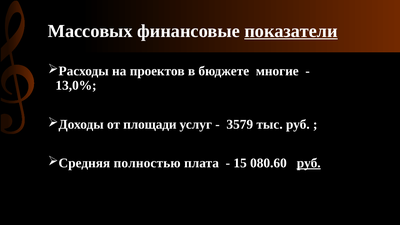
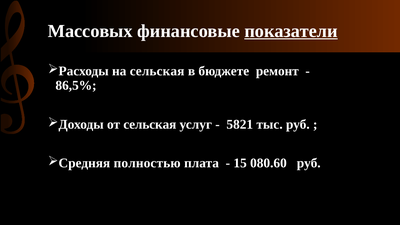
на проектов: проектов -> сельская (157, 71)
многие: многие -> ремонт (277, 71)
13,0%: 13,0% -> 86,5% (76, 86)
от площади: площади -> сельская (150, 124)
3579: 3579 -> 5821 (240, 124)
руб underline: present -> none (309, 163)
